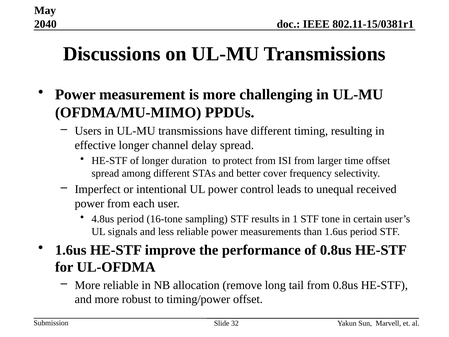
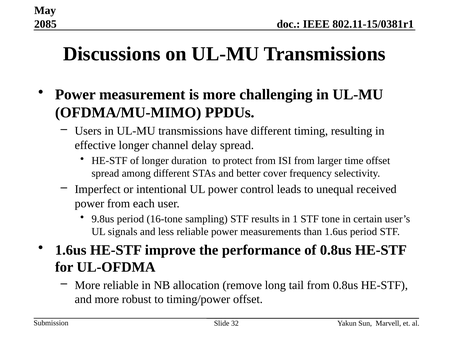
2040: 2040 -> 2085 (45, 24)
4.8us: 4.8us -> 9.8us (103, 219)
